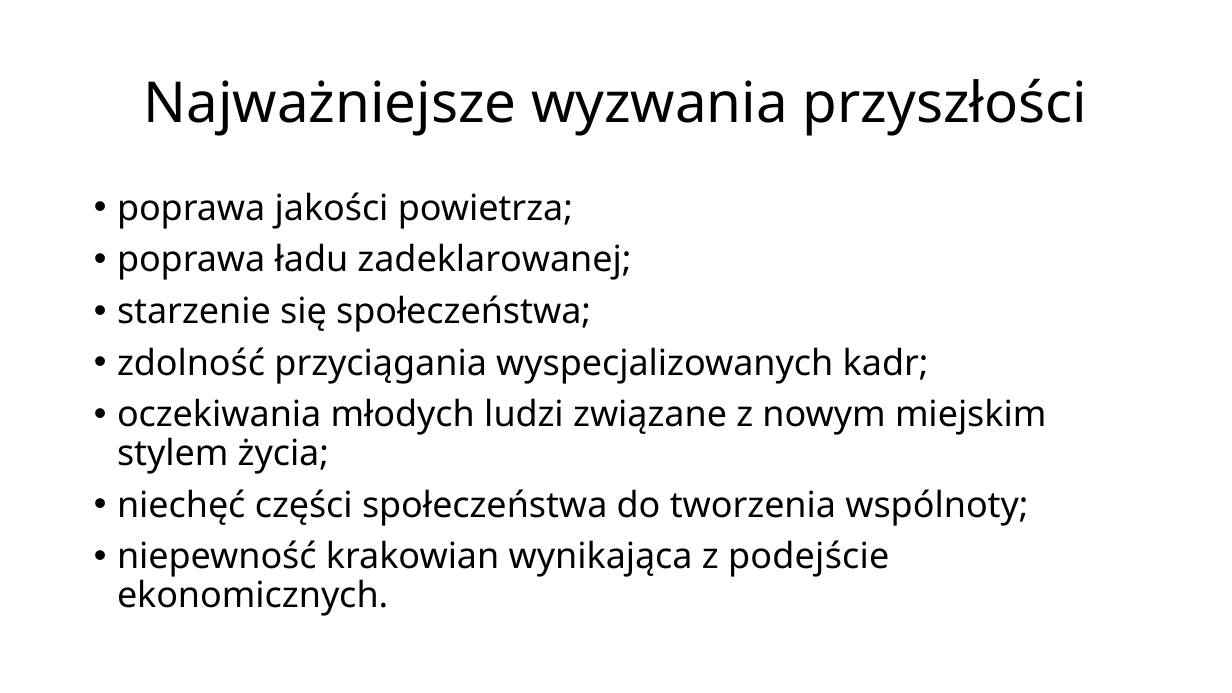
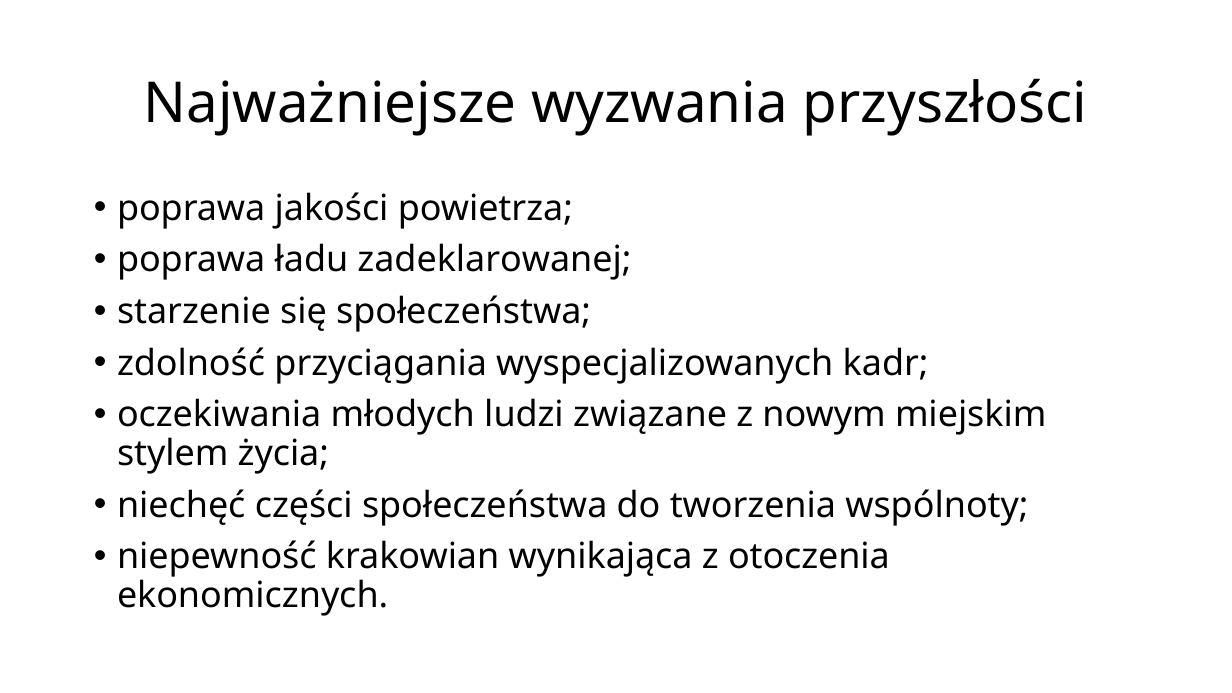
podejście: podejście -> otoczenia (809, 557)
